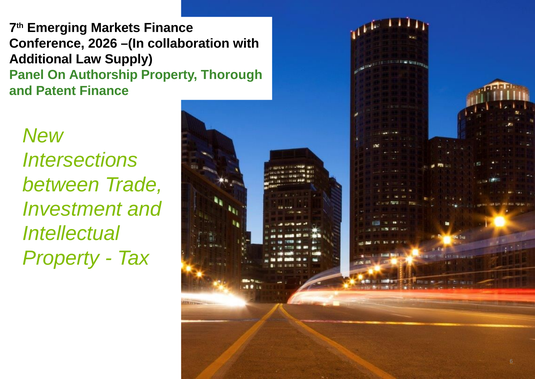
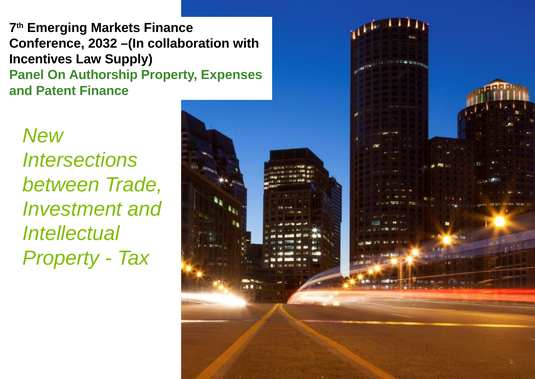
2026: 2026 -> 2032 (103, 44)
Additional: Additional -> Incentives (41, 59)
Thorough: Thorough -> Expenses (232, 75)
